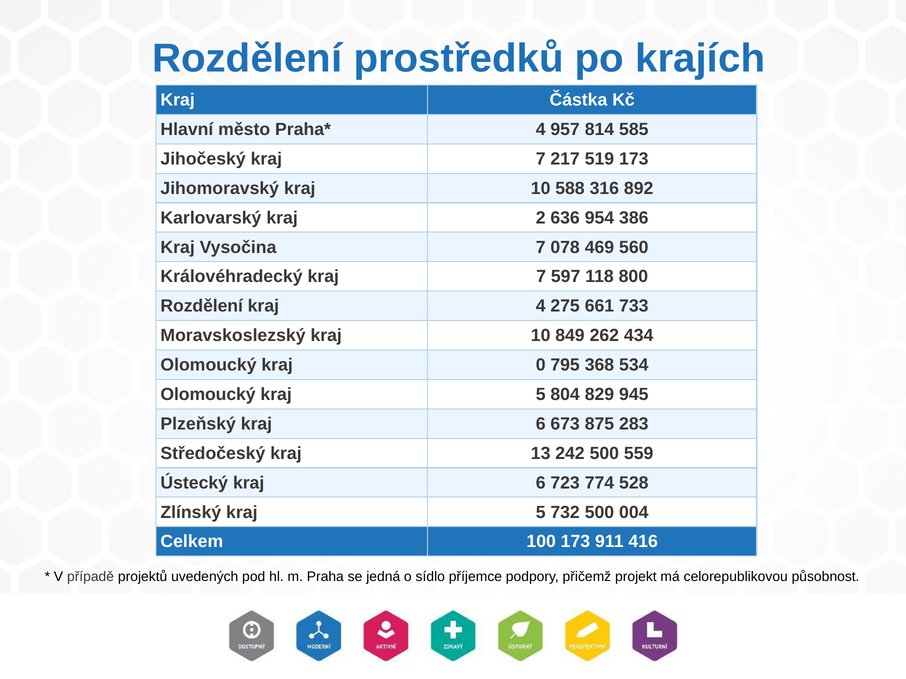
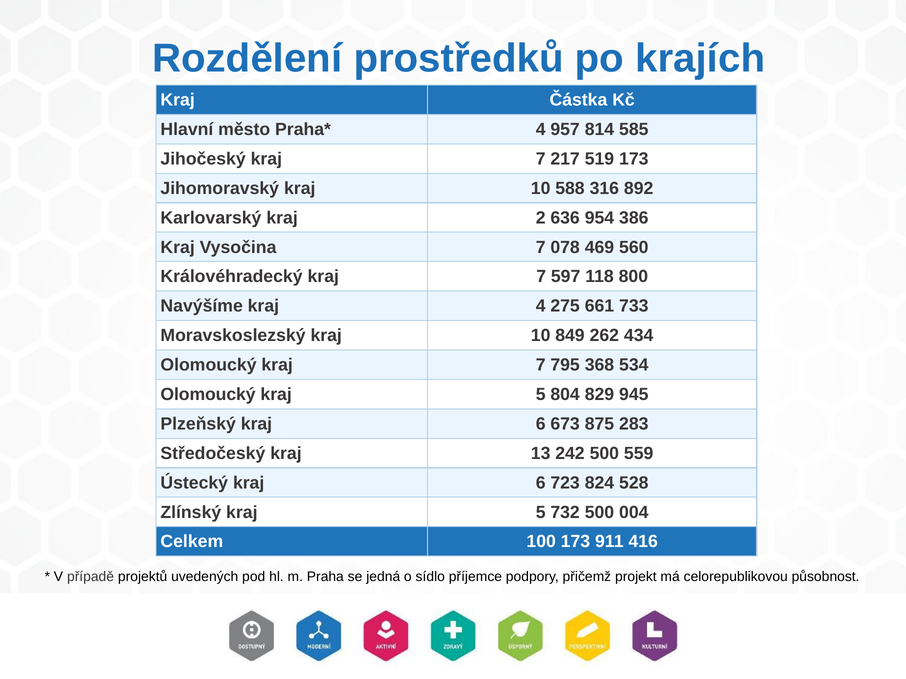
Rozdělení: Rozdělení -> Navýšíme (202, 306)
Olomoucký kraj 0: 0 -> 7 (541, 365)
774: 774 -> 824 (599, 483)
